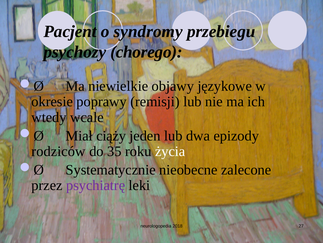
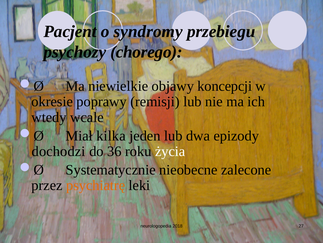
językowe: językowe -> koncepcji (225, 86)
ciąży: ciąży -> kilka (111, 135)
rodziców: rodziców -> dochodzi (59, 151)
35: 35 -> 36 (114, 151)
psychiatrę colour: purple -> orange (96, 185)
